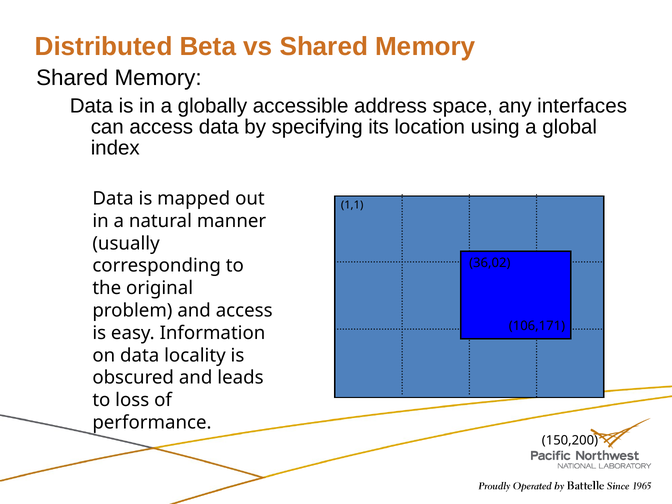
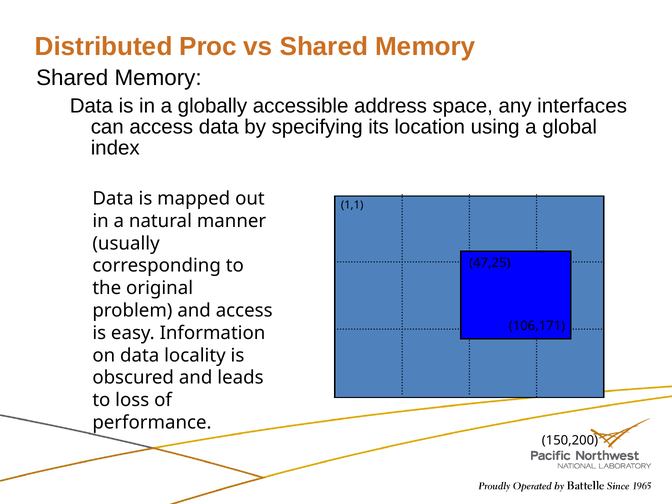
Beta: Beta -> Proc (208, 47)
36,02: 36,02 -> 47,25 (490, 263)
